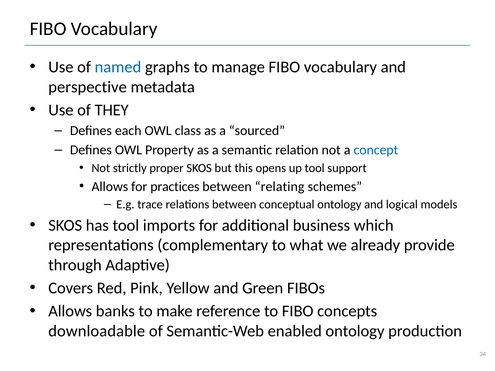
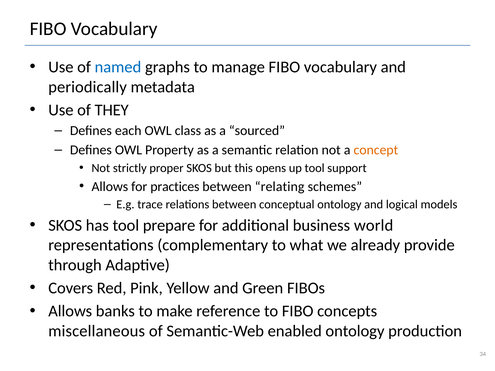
perspective: perspective -> periodically (88, 87)
concept colour: blue -> orange (376, 150)
imports: imports -> prepare (169, 226)
which: which -> world (374, 226)
downloadable: downloadable -> miscellaneous (97, 331)
